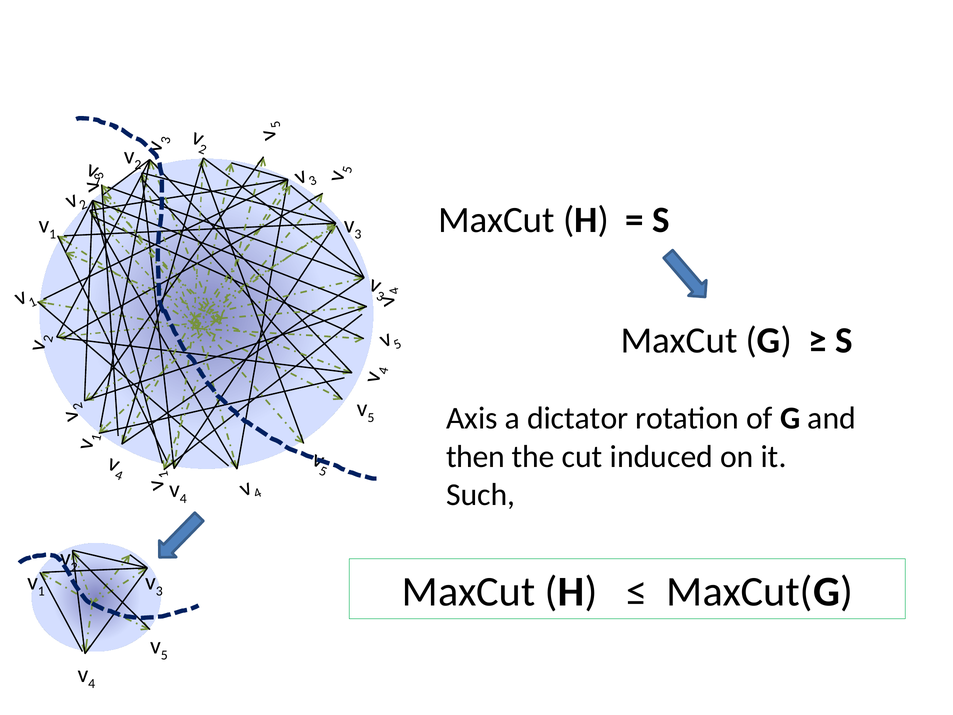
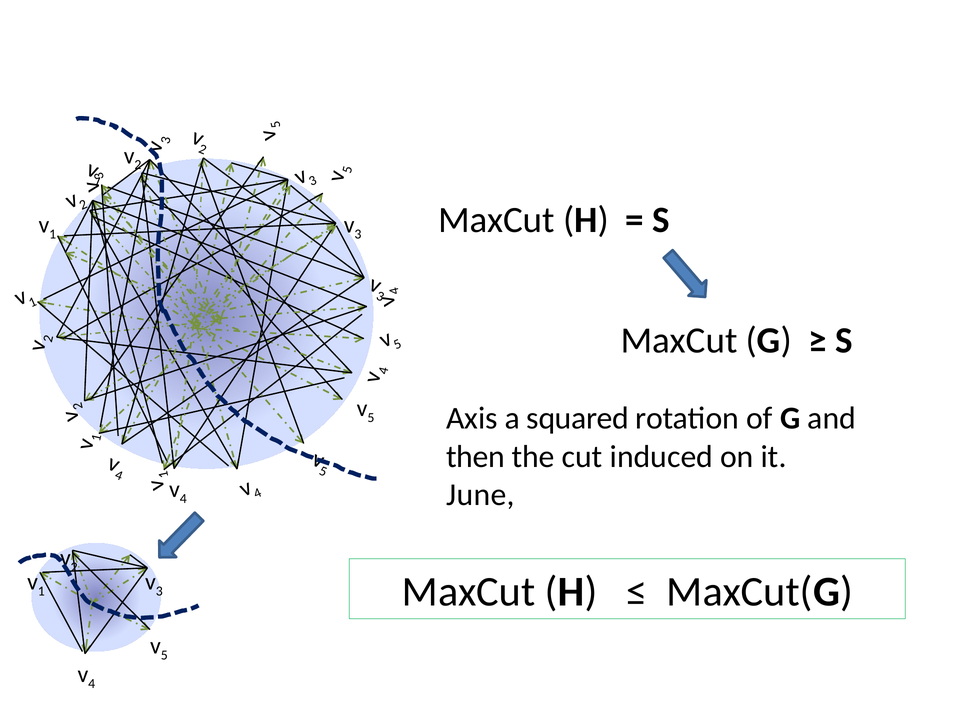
dictator: dictator -> squared (578, 418)
Such: Such -> June (481, 495)
